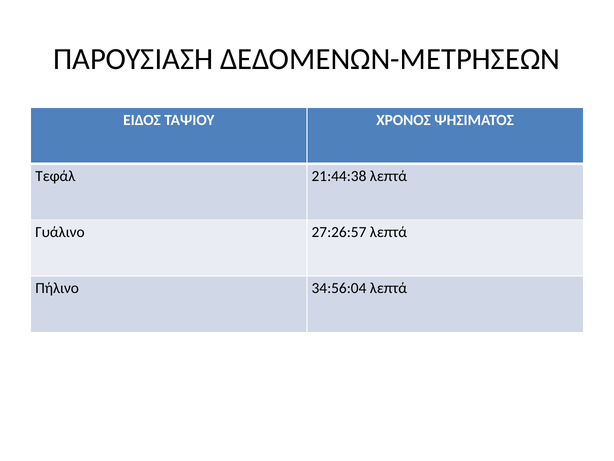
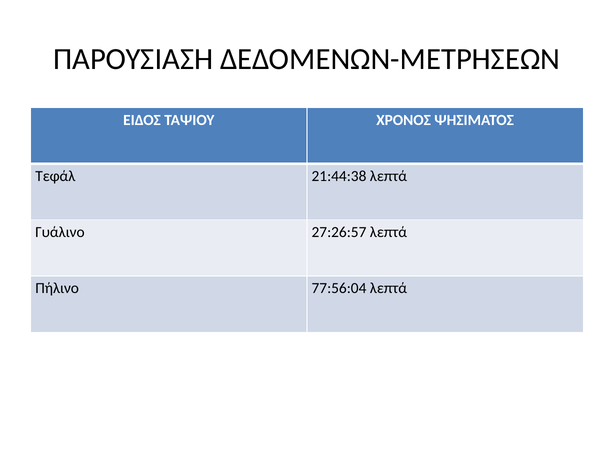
34:56:04: 34:56:04 -> 77:56:04 (339, 288)
